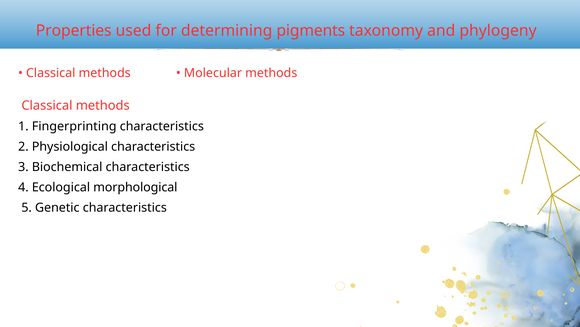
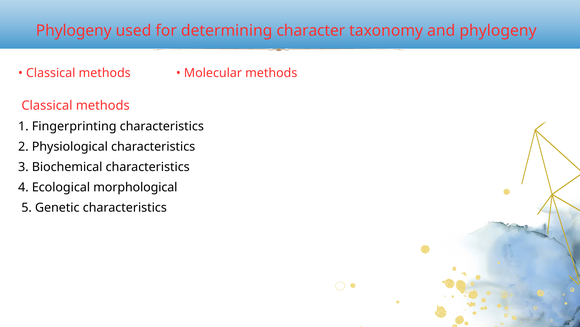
Properties: Properties -> Phylogeny (74, 31)
pigments: pigments -> character (311, 31)
